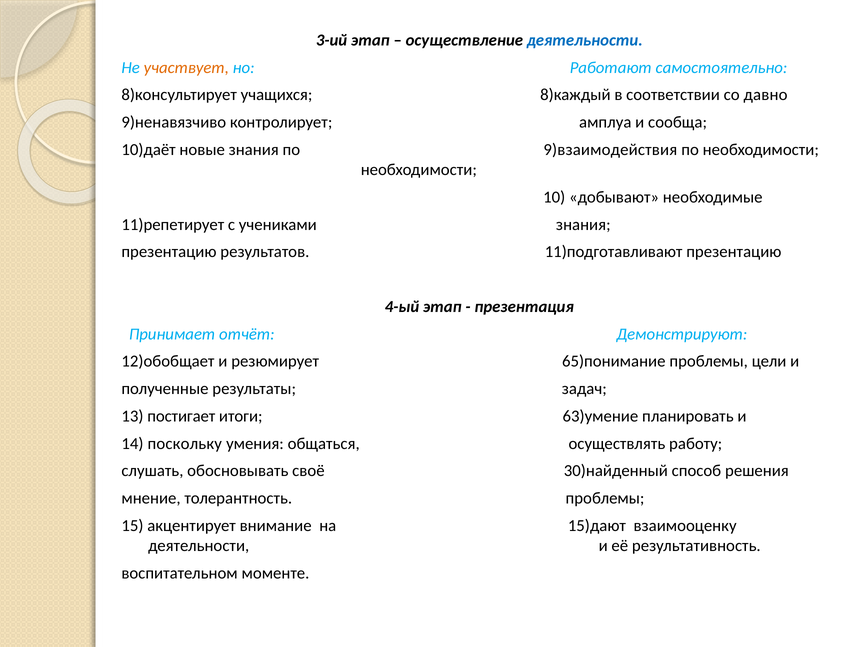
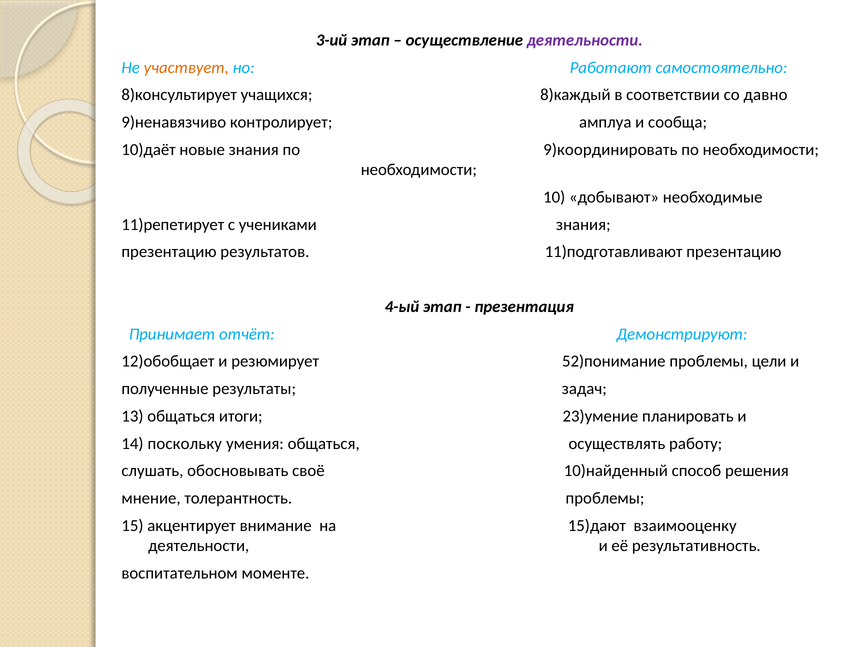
деятельности colour: blue -> purple (585, 40)
9)взаимодействия: 9)взаимодействия -> 9)координировать (610, 149)
65)понимание: 65)понимание -> 52)понимание (614, 361)
13 постигает: постигает -> общаться (181, 416)
63)умение: 63)умение -> 23)умение (600, 416)
30)найденный: 30)найденный -> 10)найденный (616, 471)
